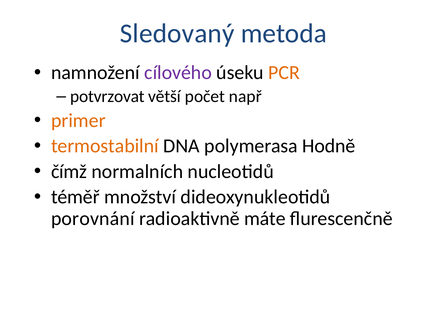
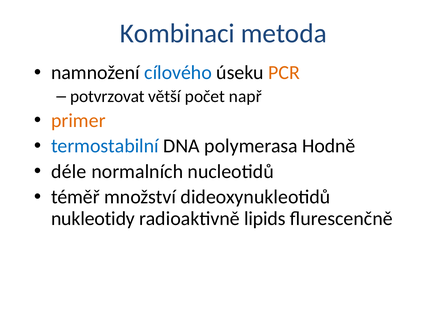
Sledovaný: Sledovaný -> Kombinaci (177, 33)
cílového colour: purple -> blue (178, 72)
termostabilní colour: orange -> blue (105, 146)
čímž: čímž -> déle (69, 171)
porovnání: porovnání -> nukleotidy (93, 218)
máte: máte -> lipids (265, 218)
